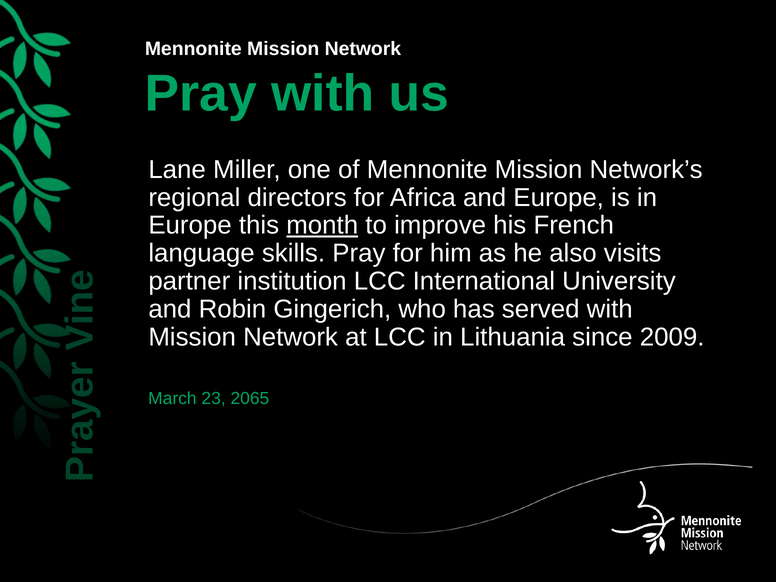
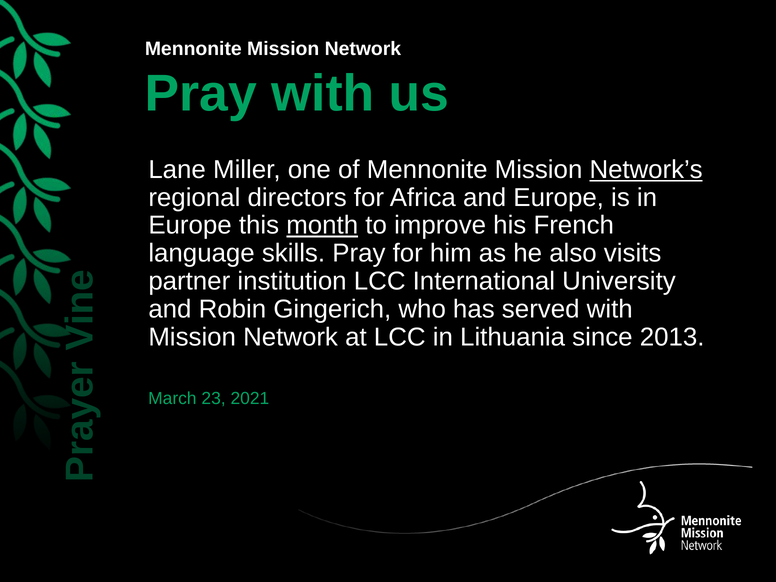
Network’s underline: none -> present (646, 170)
2009: 2009 -> 2013 (672, 337)
2065: 2065 -> 2021 (250, 399)
